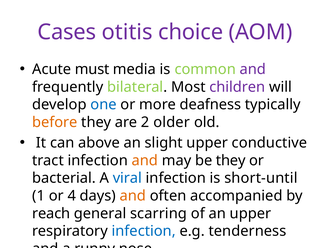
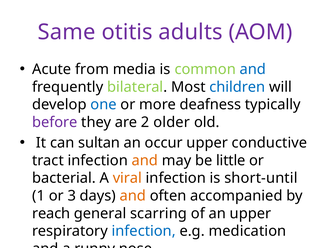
Cases: Cases -> Same (67, 32)
choice: choice -> adults (191, 32)
must: must -> from (92, 69)
and colour: purple -> blue (253, 69)
children colour: purple -> blue (237, 87)
before colour: orange -> purple (55, 122)
above: above -> sultan (99, 143)
slight: slight -> occur (164, 143)
be they: they -> little (231, 160)
viral colour: blue -> orange (127, 178)
4: 4 -> 3 (72, 195)
tenderness: tenderness -> medication (247, 231)
